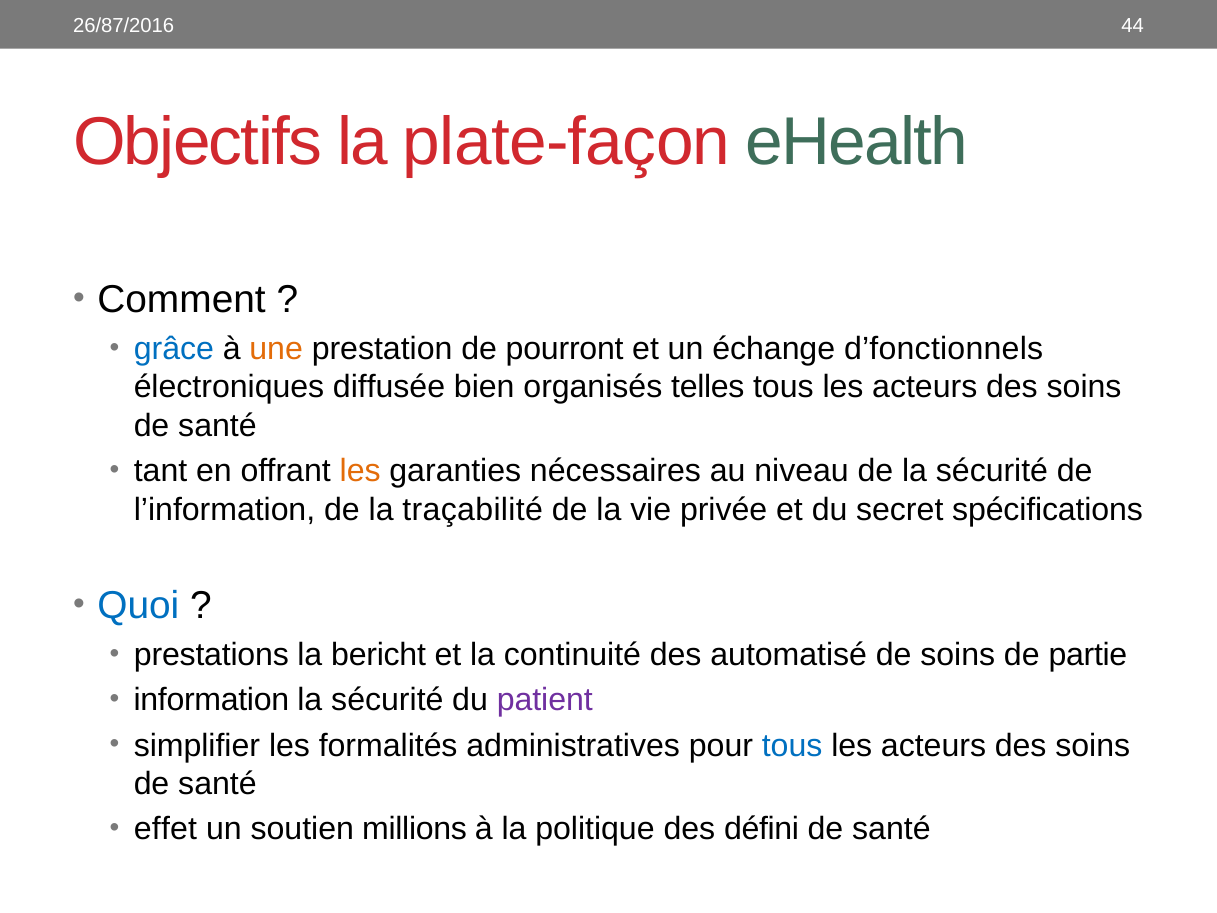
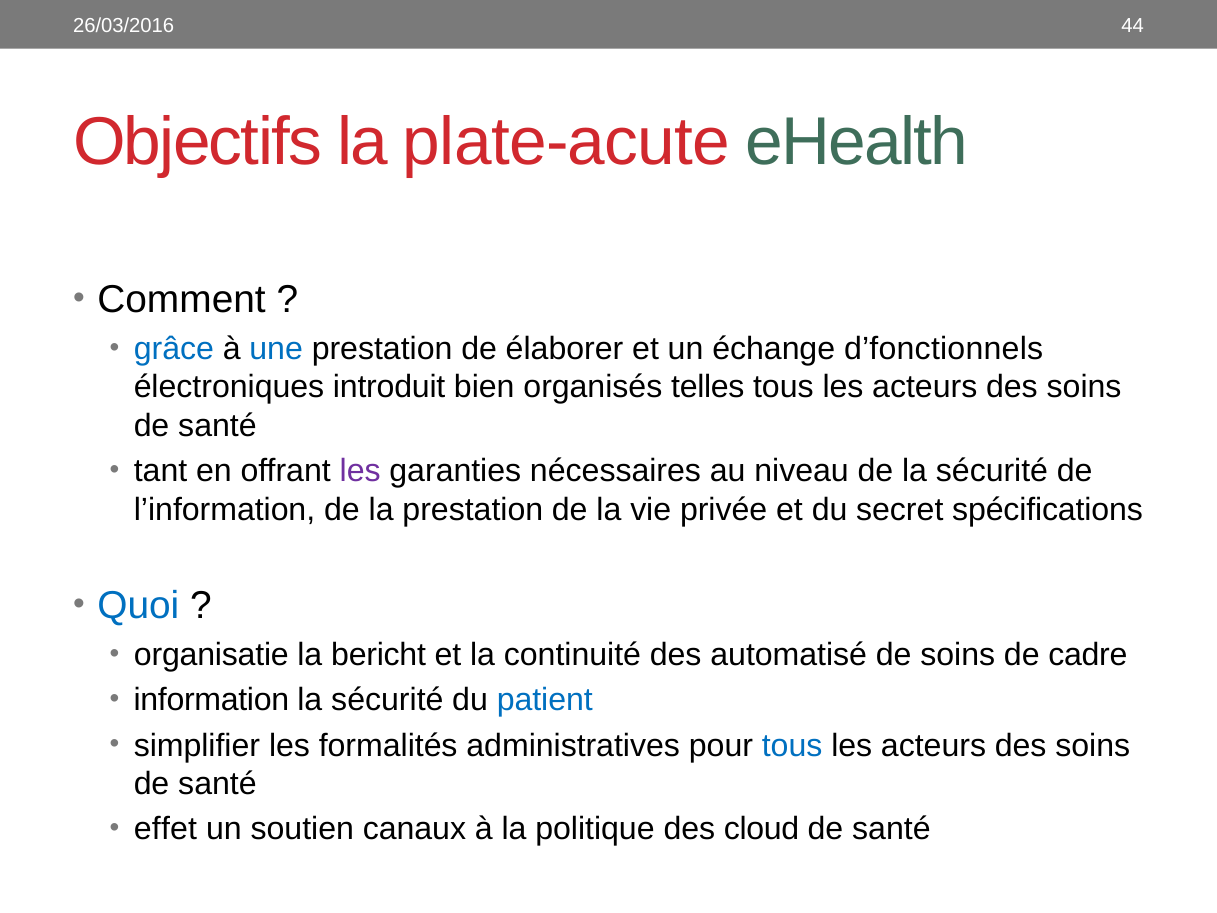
26/87/2016: 26/87/2016 -> 26/03/2016 (124, 26)
plate-façon: plate-façon -> plate-acute (567, 142)
une colour: orange -> blue (276, 349)
pourront: pourront -> élaborer (565, 349)
diffusée: diffusée -> introduit (389, 387)
les colour: orange -> purple (360, 471)
la traçabilité: traçabilité -> prestation (473, 510)
prestations: prestations -> organisatie (211, 655)
partie: partie -> cadre (1088, 655)
patient colour: purple -> blue (545, 700)
millions: millions -> canaux (414, 829)
défini: défini -> cloud (762, 829)
